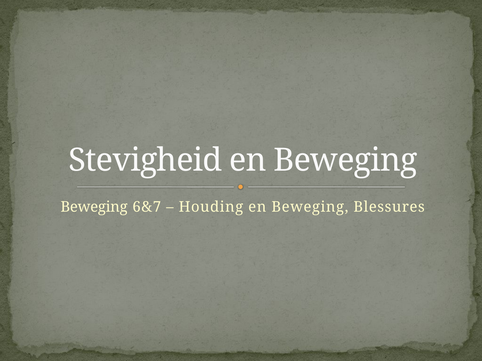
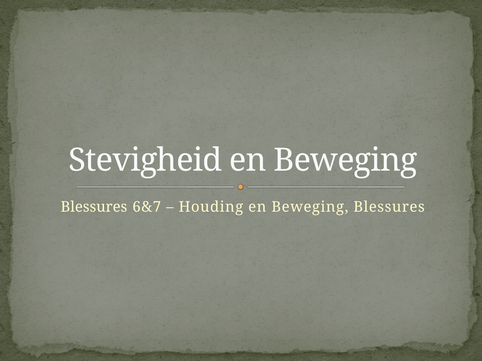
Beweging: Beweging -> Blessures (94, 207)
